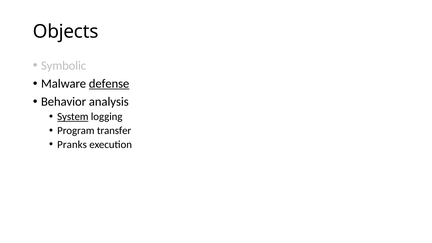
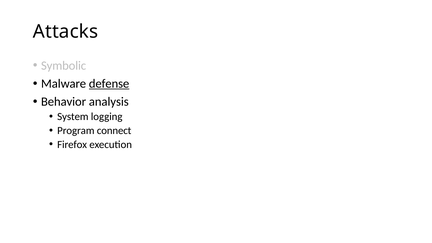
Objects: Objects -> Attacks (66, 32)
System underline: present -> none (73, 117)
transfer: transfer -> connect (114, 131)
Pranks: Pranks -> Firefox (72, 144)
